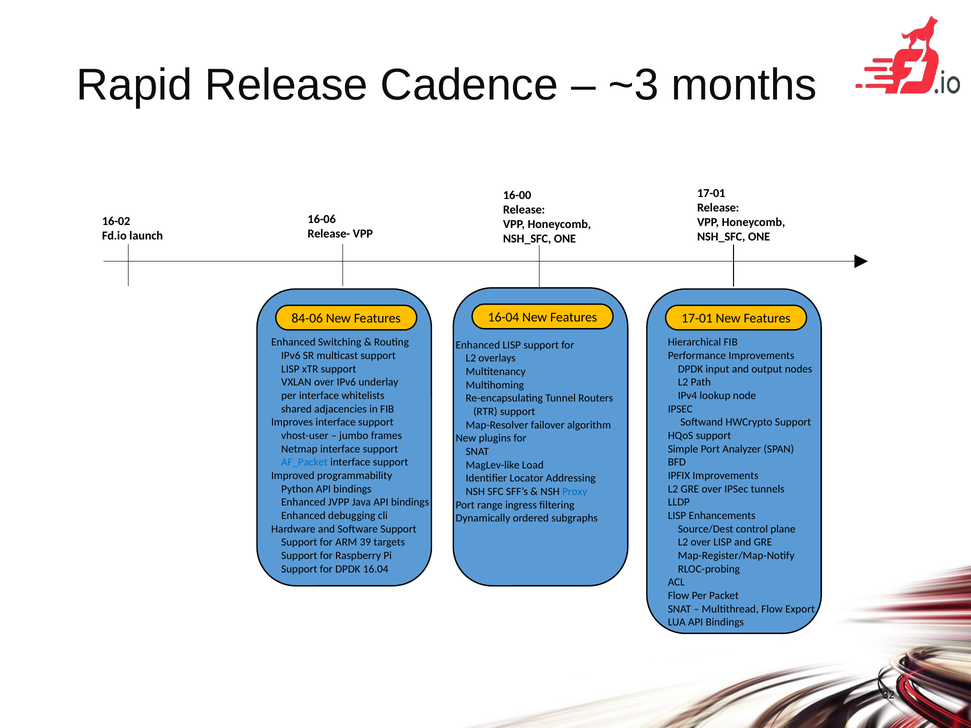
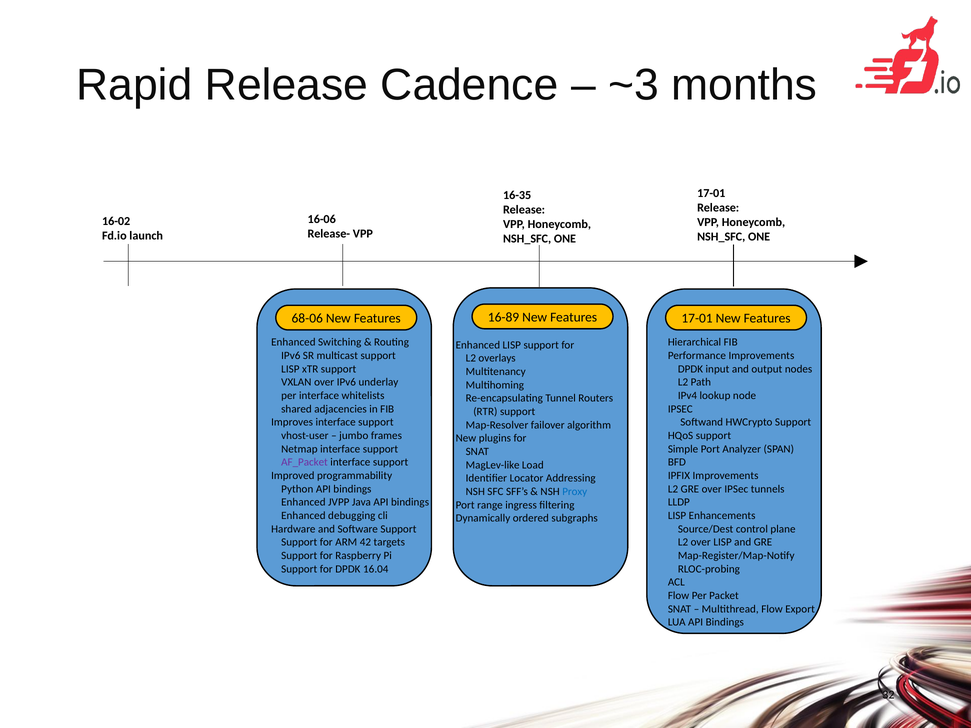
16-00: 16-00 -> 16-35 (517, 195)
16-04: 16-04 -> 16-89 (504, 317)
84-06: 84-06 -> 68-06 (307, 319)
AF_Packet colour: blue -> purple (305, 462)
39: 39 -> 42 (365, 542)
